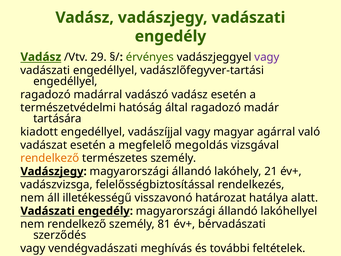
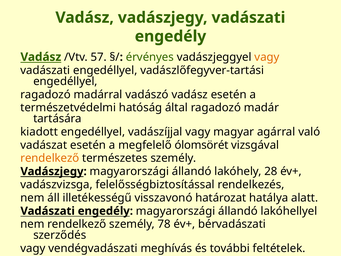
29: 29 -> 57 (99, 57)
vagy colour: purple -> orange (267, 57)
megoldás: megoldás -> ólomsörét (201, 145)
21: 21 -> 28 (271, 171)
81: 81 -> 78 (164, 224)
